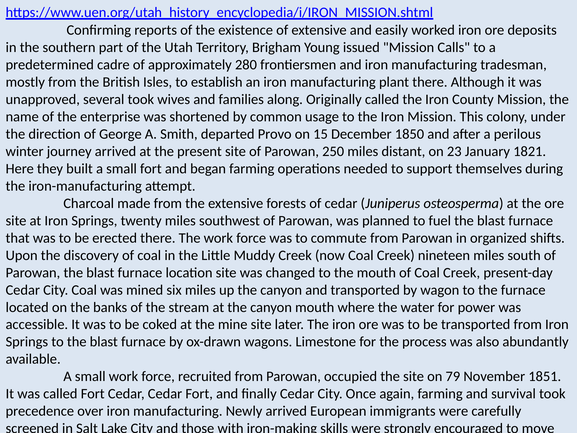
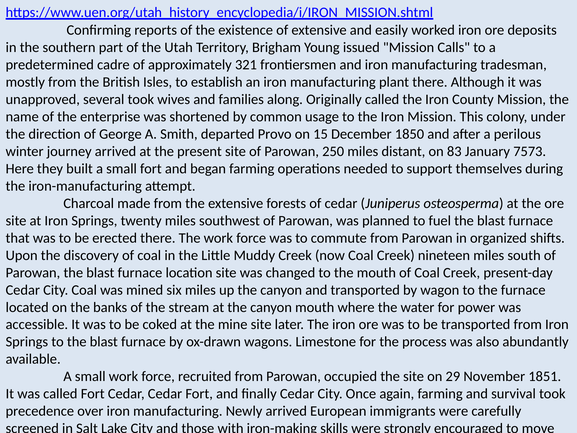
280: 280 -> 321 (246, 65)
23: 23 -> 83 (454, 151)
1821: 1821 -> 7573 (530, 151)
on 79: 79 -> 29 (453, 376)
